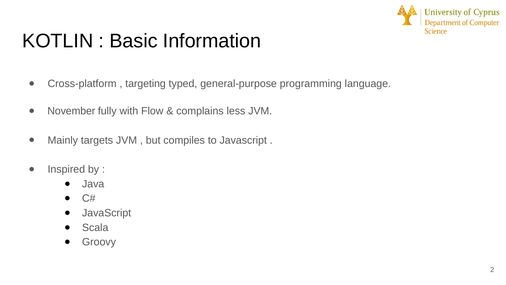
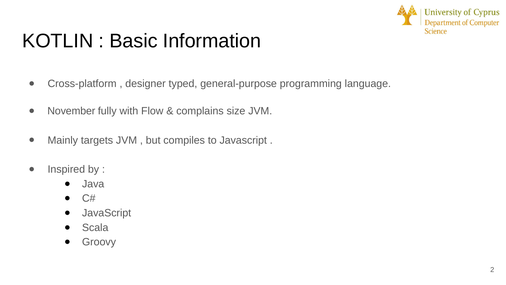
targeting: targeting -> designer (146, 84)
less: less -> size (236, 111)
